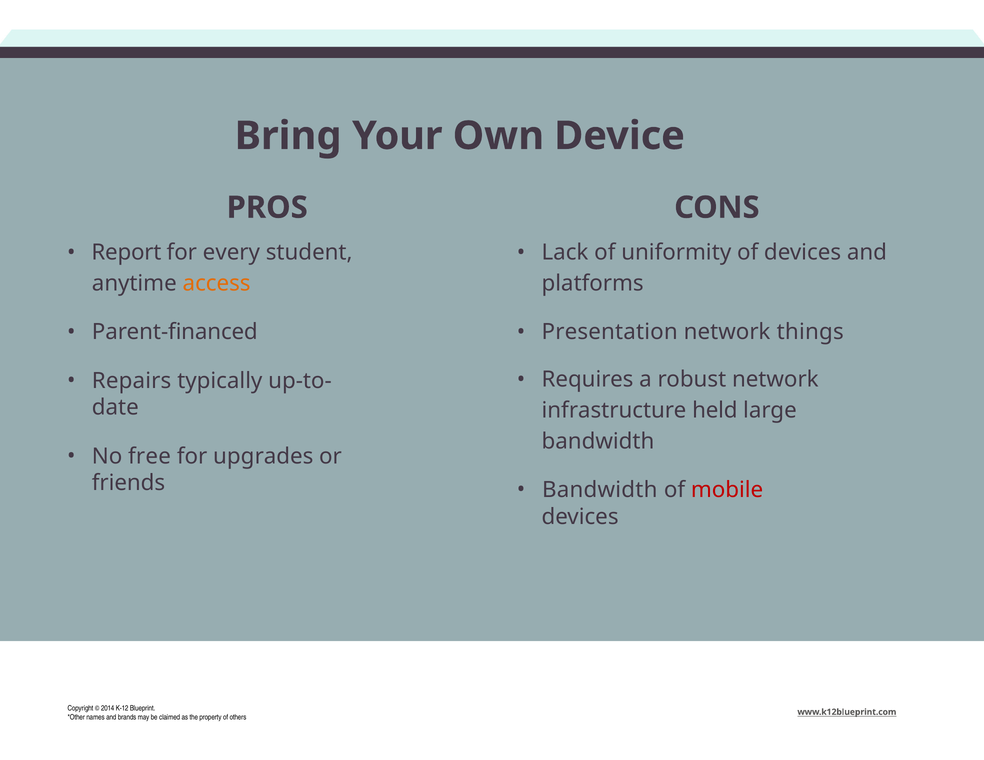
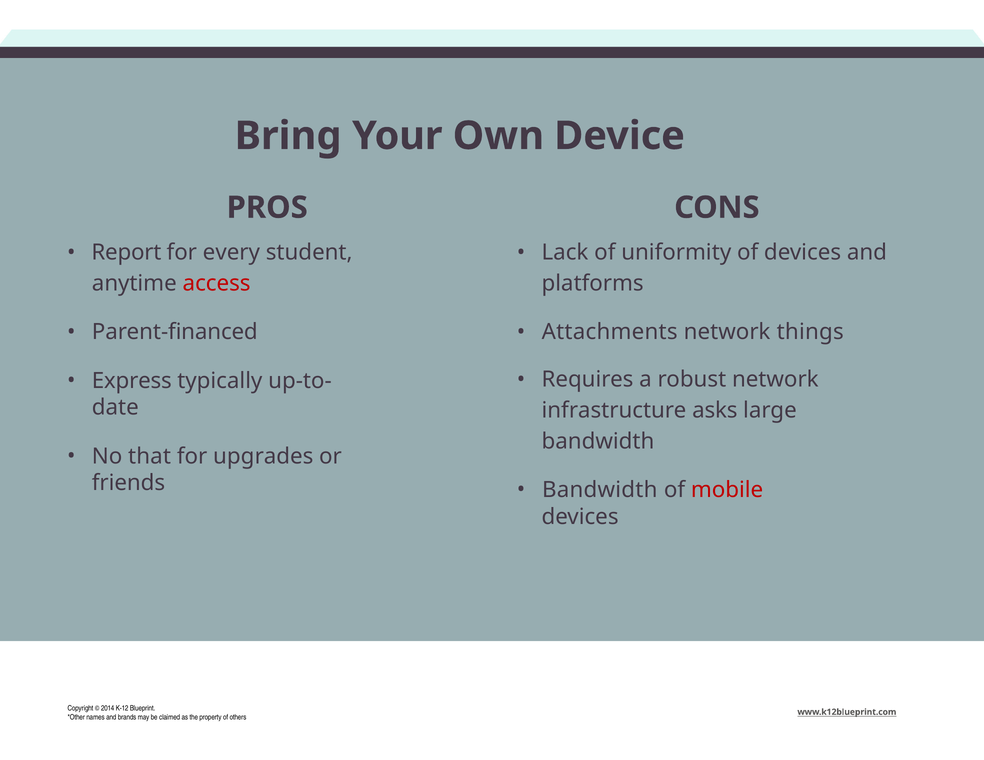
access colour: orange -> red (217, 283)
Presentation: Presentation -> Attachments (610, 332)
Repairs: Repairs -> Express (132, 381)
held: held -> asks (715, 411)
free: free -> that (150, 456)
